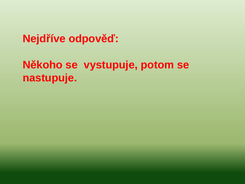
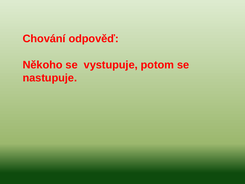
Nejdříve: Nejdříve -> Chování (44, 39)
